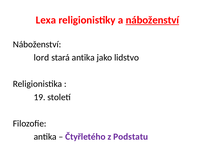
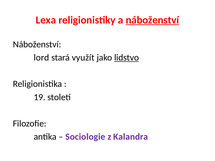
stará antika: antika -> využít (83, 58)
lidstvo underline: none -> present (127, 58)
Čtyřletého: Čtyřletého -> Sociologie (85, 137)
Podstatu: Podstatu -> Kalandra (131, 137)
